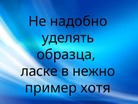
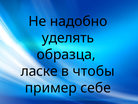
нежно: нежно -> чтобы (94, 71)
хотя: хотя -> себе (96, 87)
